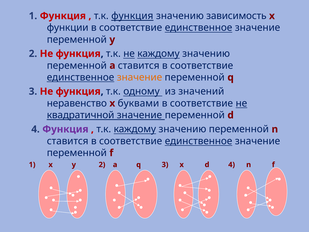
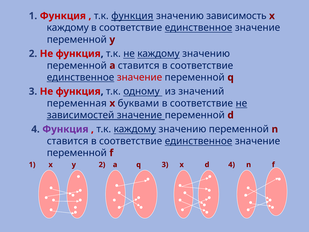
функции: функции -> каждому (68, 28)
значение colour: orange -> red (139, 77)
неравенство: неравенство -> переменная (77, 103)
квадратичной: квадратичной -> зависимостей (81, 115)
